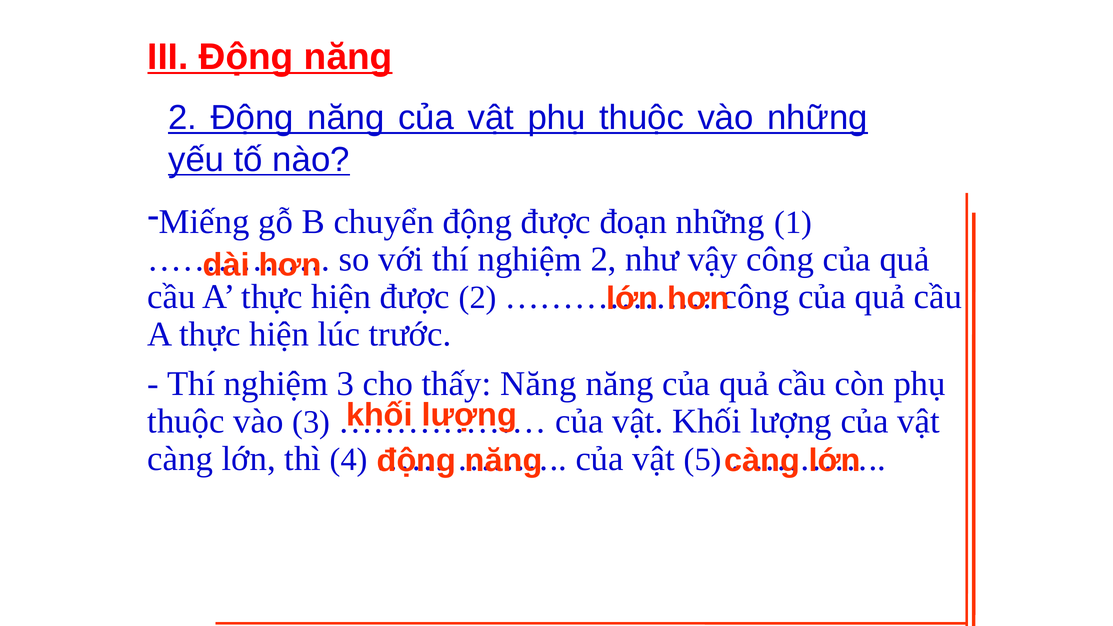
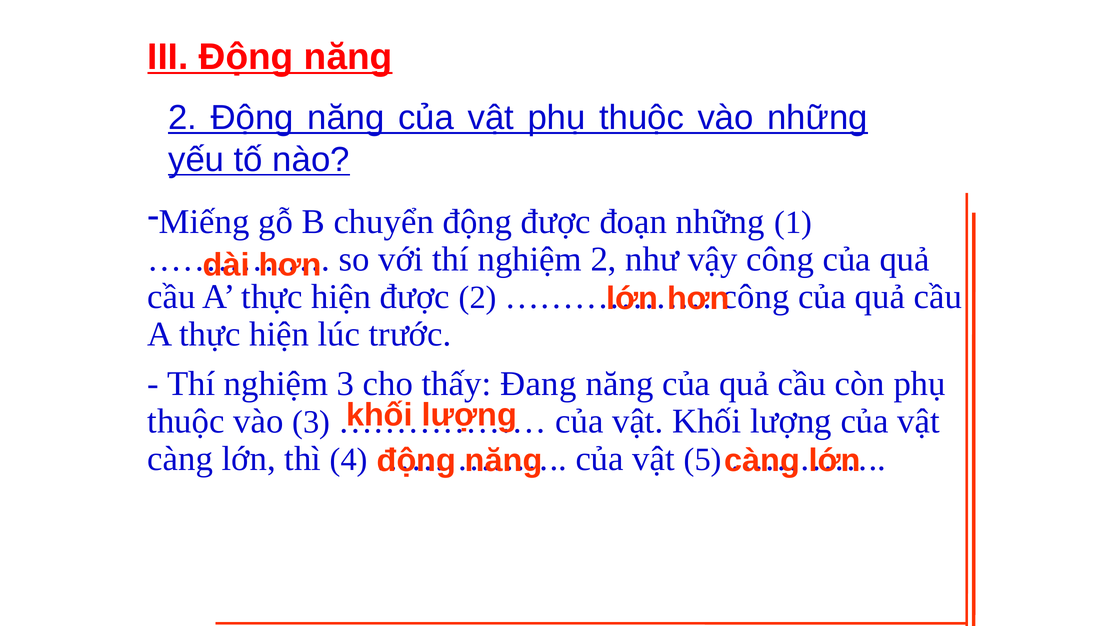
thấy Năng: Năng -> Đang (538, 384)
